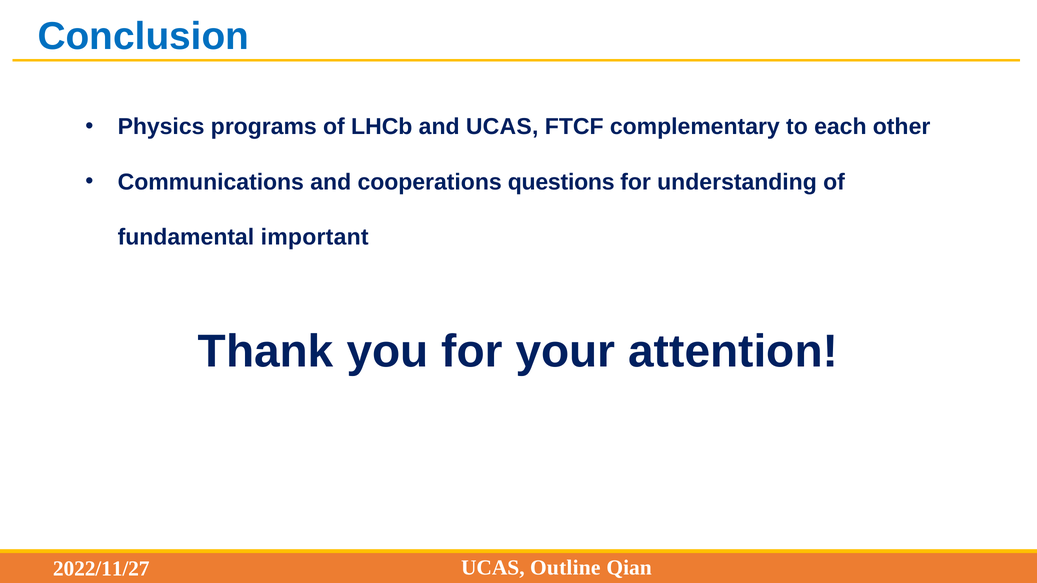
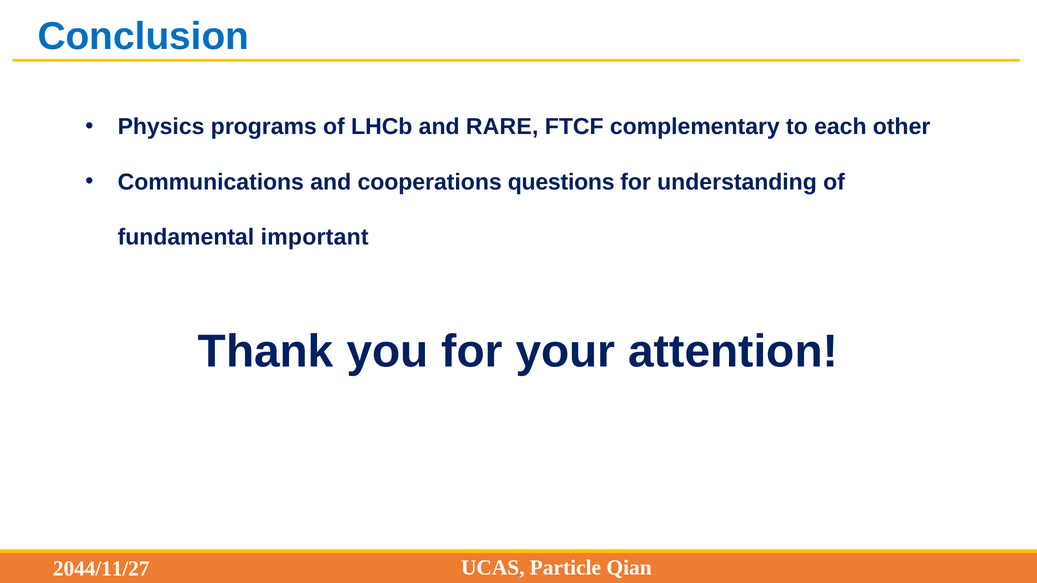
and UCAS: UCAS -> RARE (502, 127)
2022/11/27: 2022/11/27 -> 2044/11/27 (101, 569)
Outline: Outline -> Particle (565, 568)
